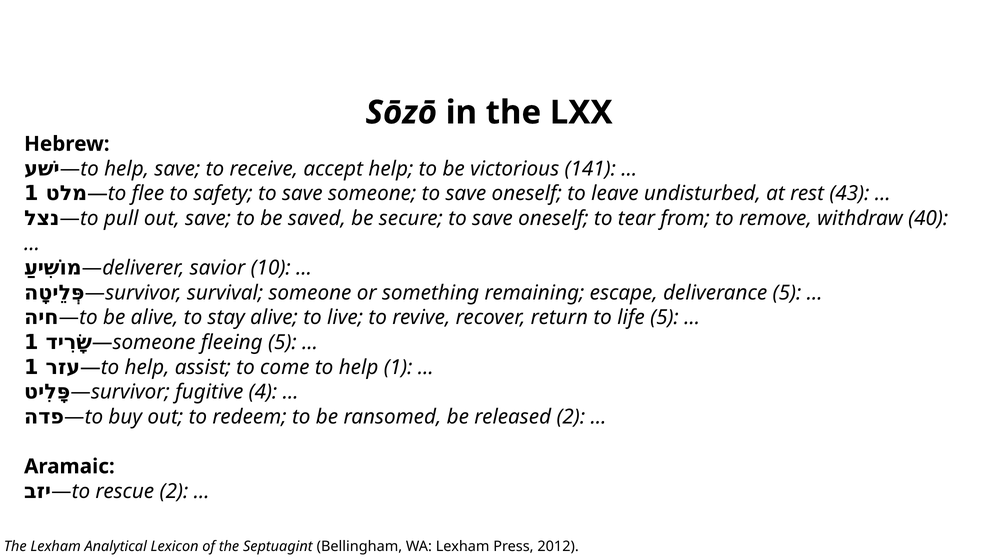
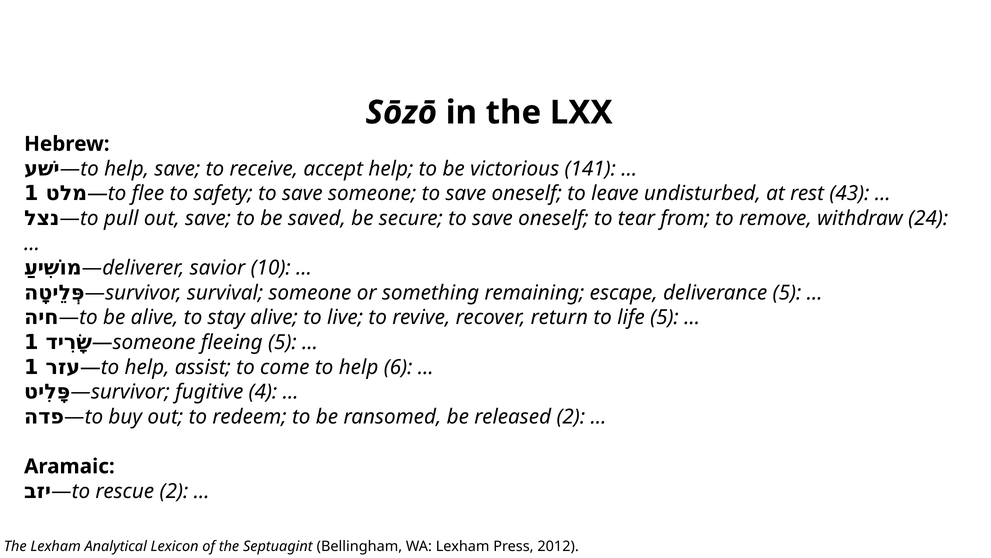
40: 40 -> 24 (928, 218)
help 1: 1 -> 6 (398, 367)
